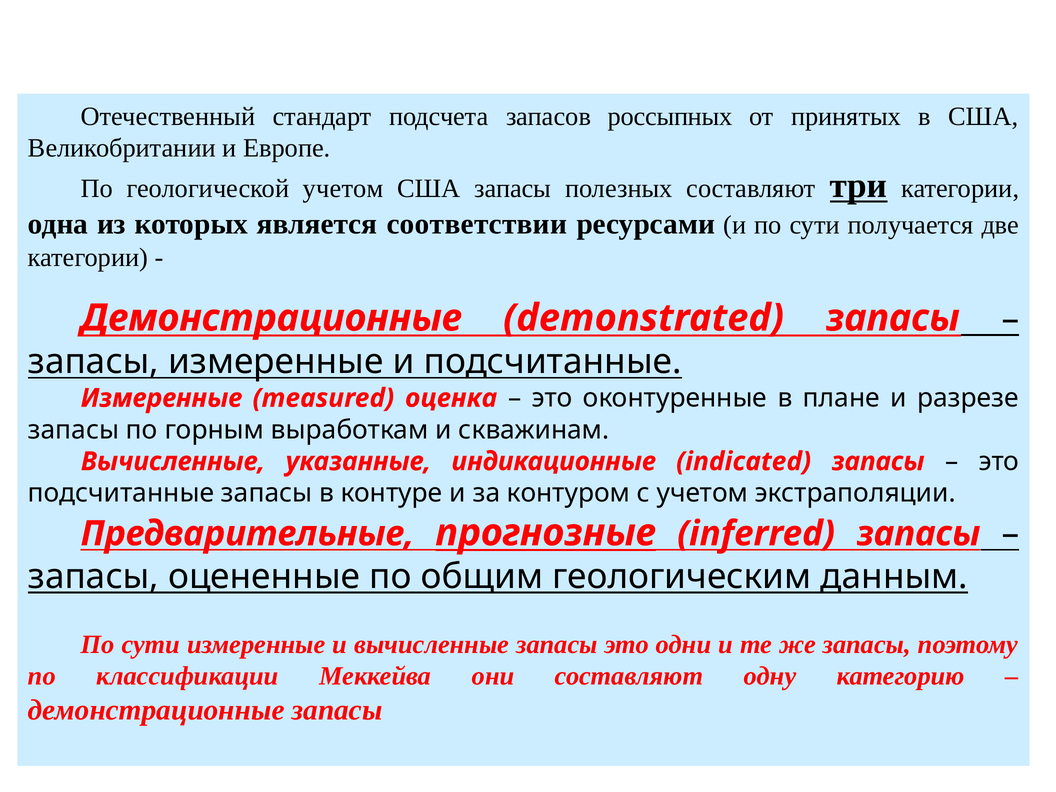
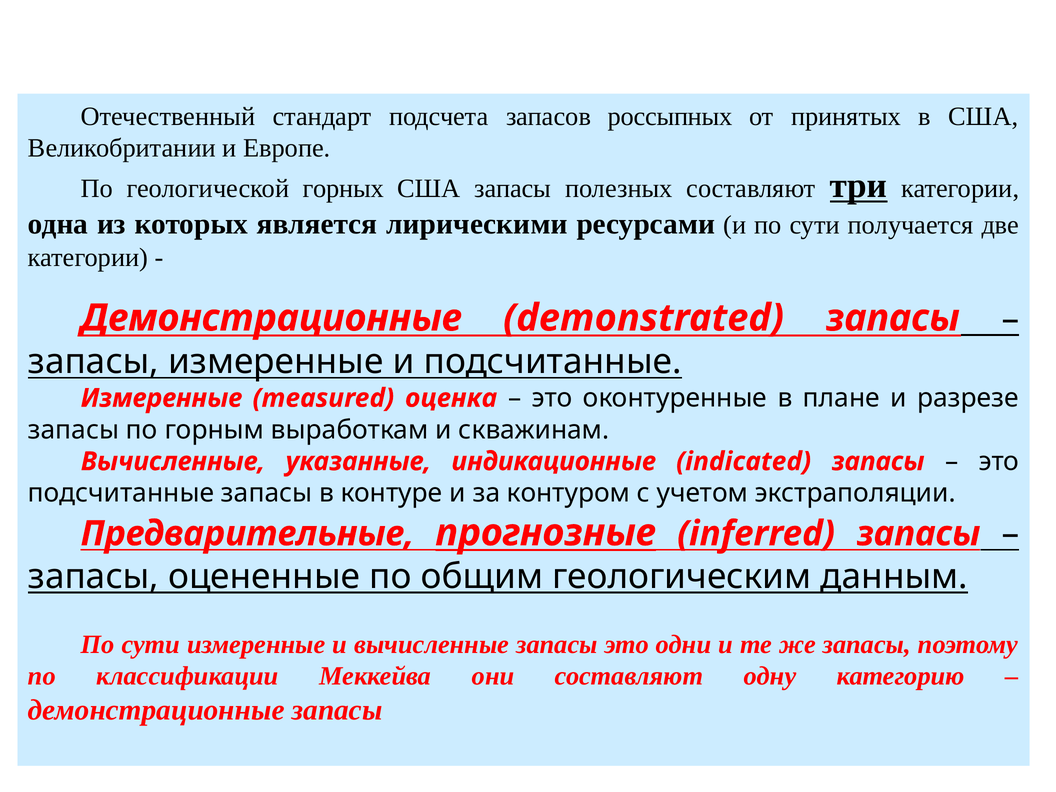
геологической учетом: учетом -> горных (343, 189)
соответствии: соответствии -> лирическими (477, 224)
